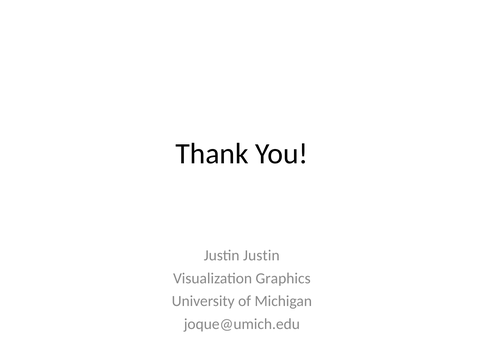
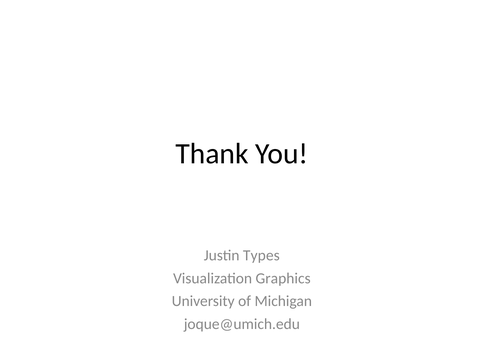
Justin Justin: Justin -> Types (261, 255)
